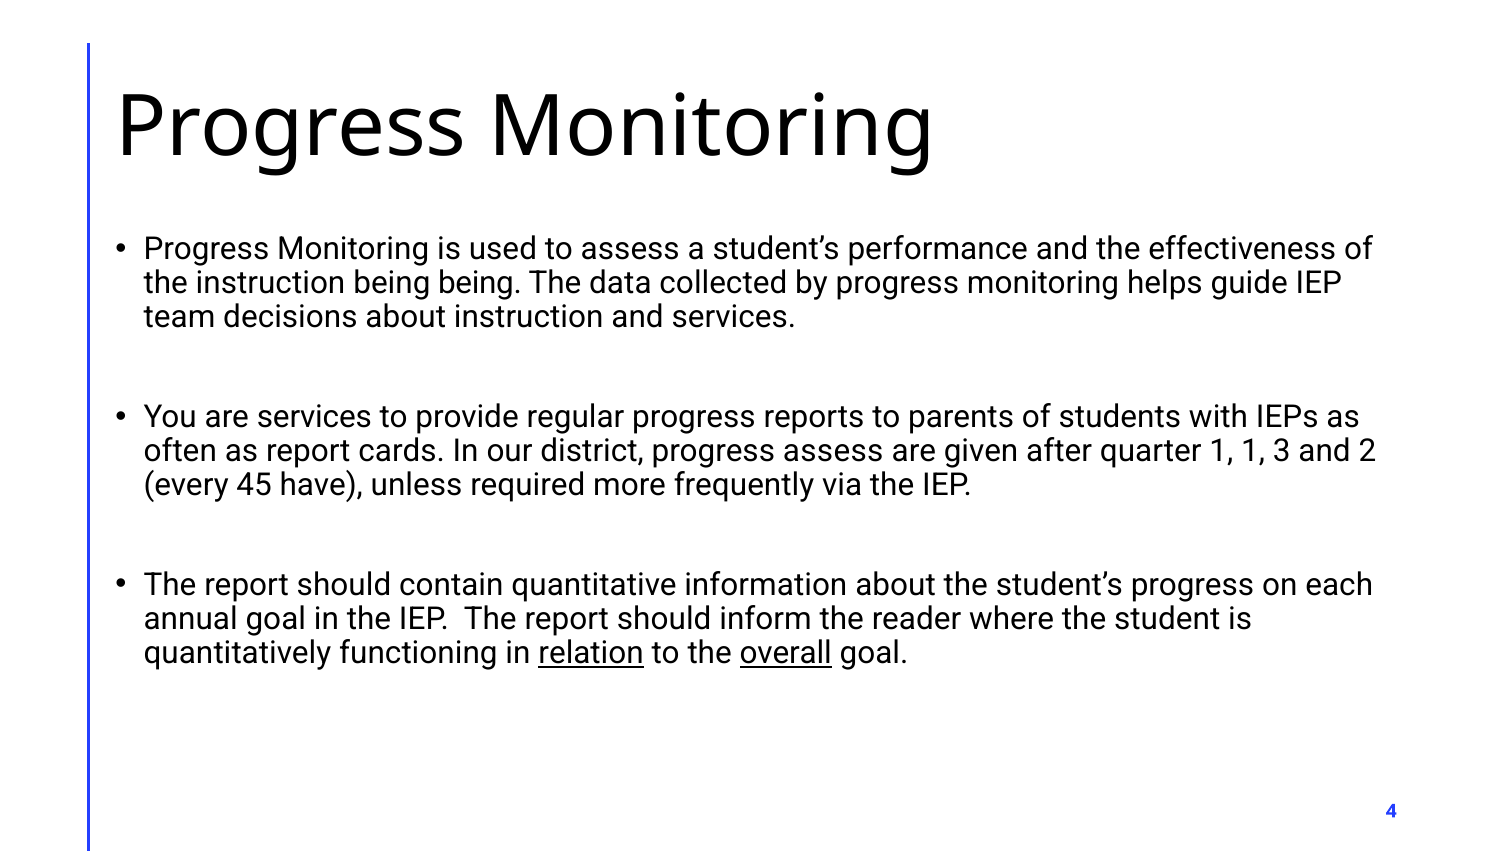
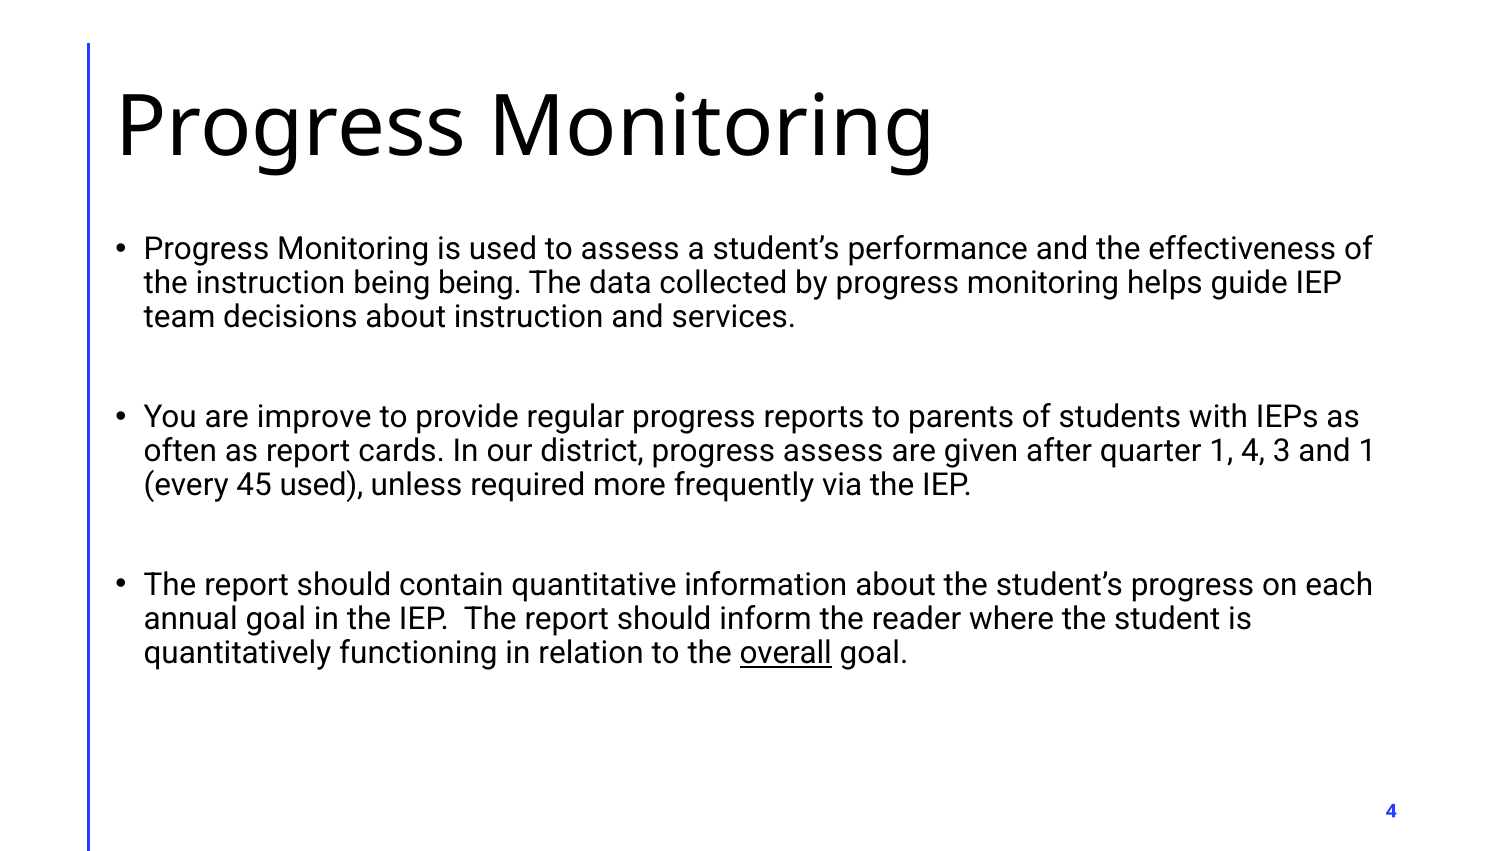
are services: services -> improve (314, 417)
1 1: 1 -> 4 (1253, 451)
and 2: 2 -> 1 (1367, 451)
45 have: have -> used (321, 485)
relation underline: present -> none (591, 653)
